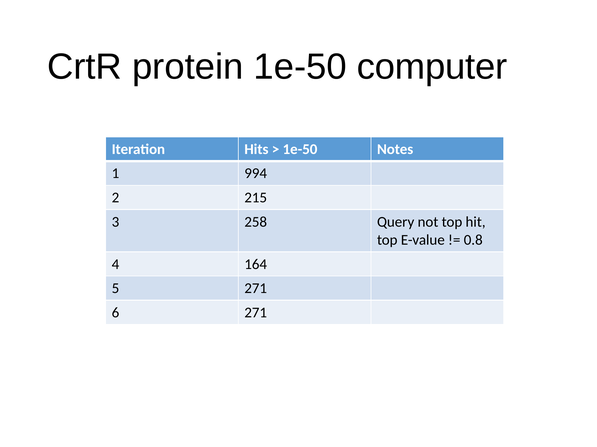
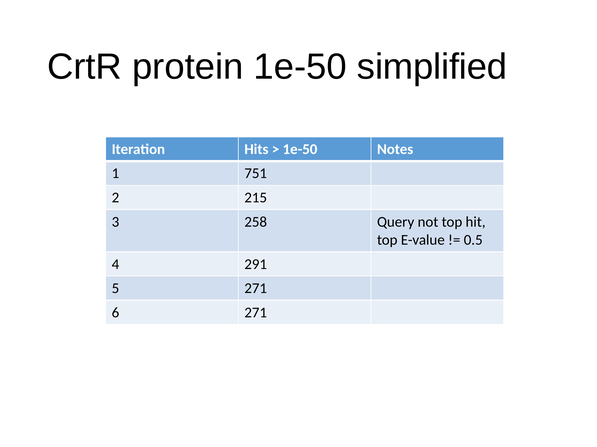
computer: computer -> simplified (432, 67)
994: 994 -> 751 (256, 174)
0.8: 0.8 -> 0.5 (473, 240)
164: 164 -> 291 (256, 265)
